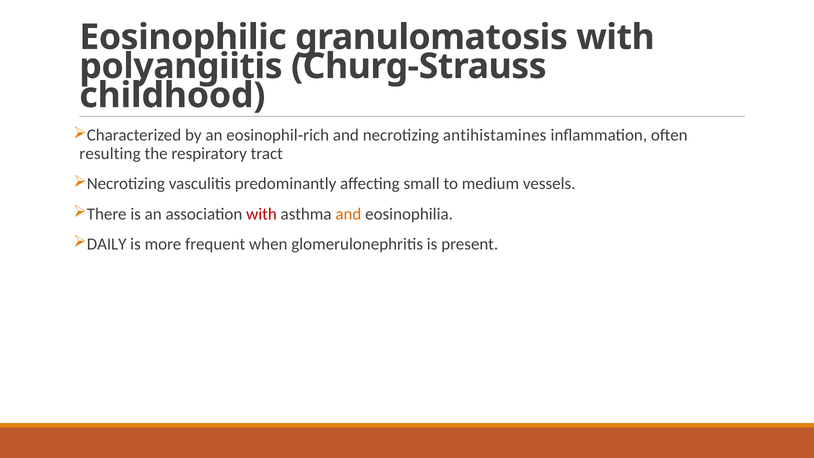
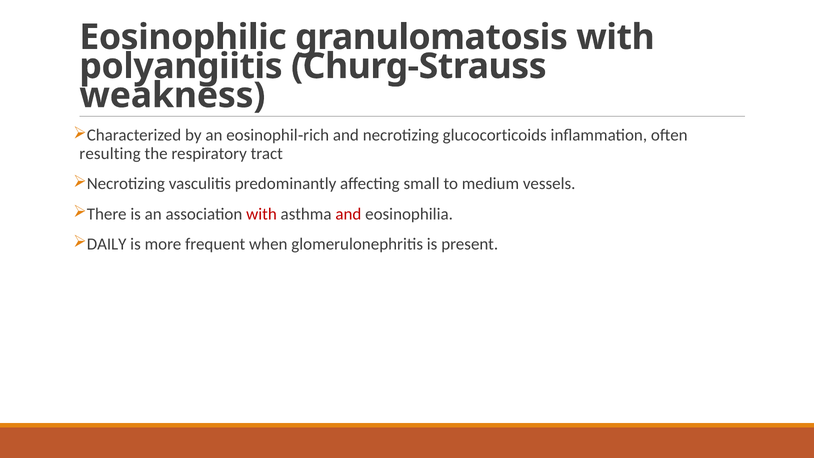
childhood: childhood -> weakness (172, 95)
antihistamines: antihistamines -> glucocorticoids (495, 135)
and colour: orange -> red (348, 214)
